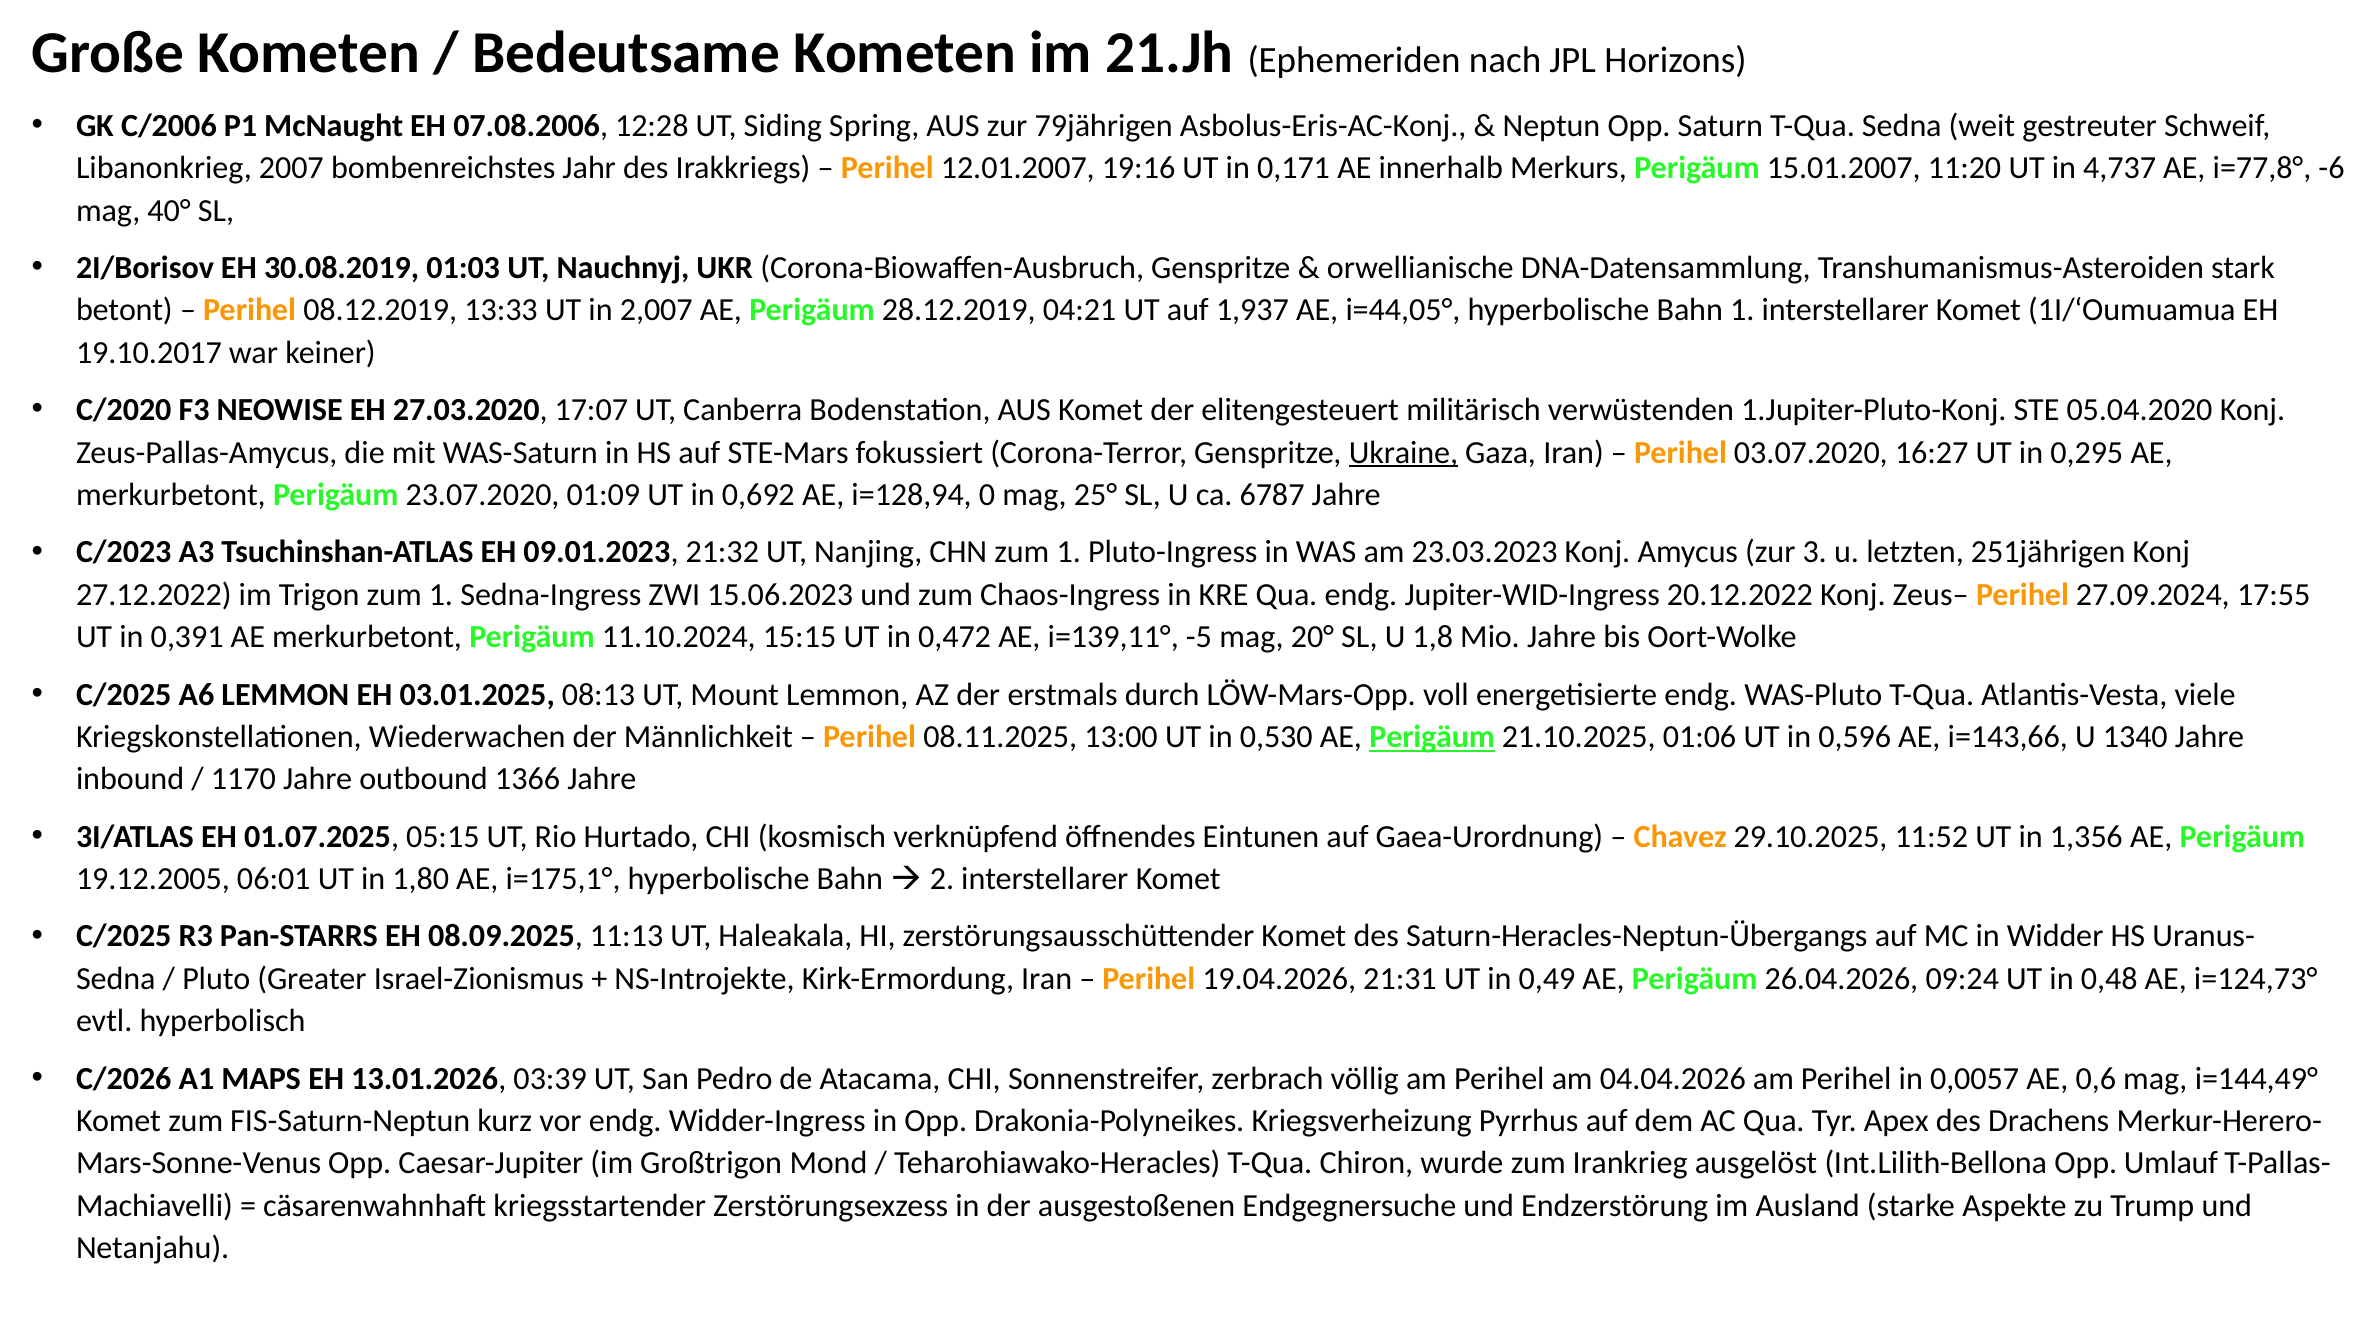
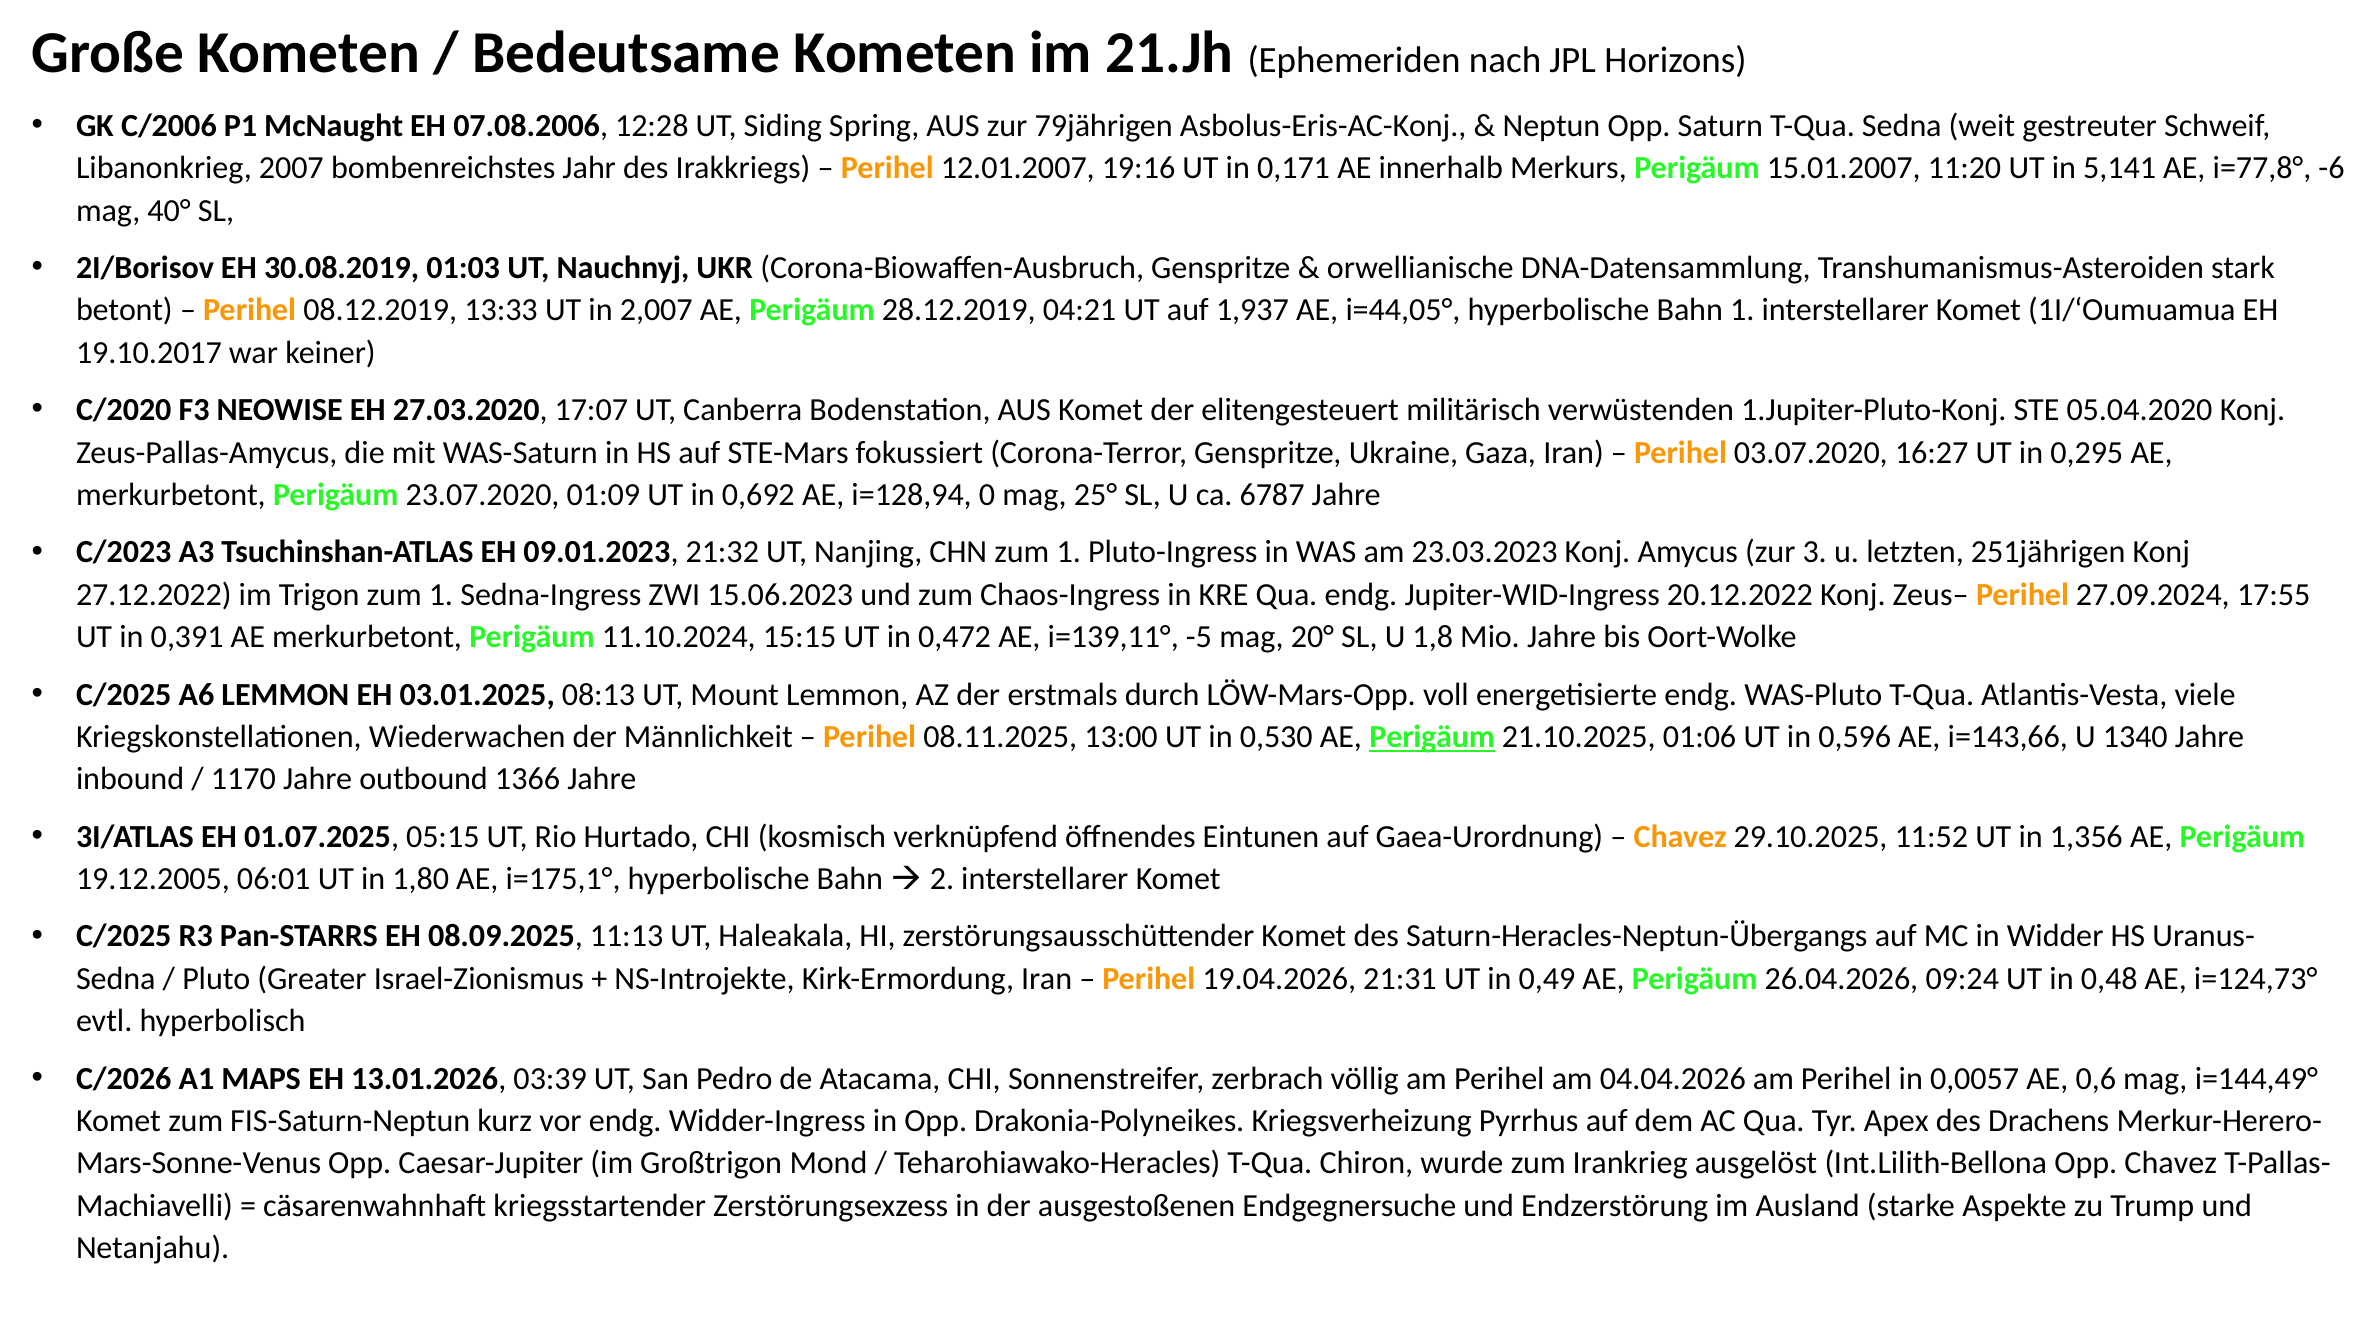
4,737: 4,737 -> 5,141 (2120, 168)
Ukraine underline: present -> none (1403, 452)
Opp Umlauf: Umlauf -> Chavez (2171, 1163)
